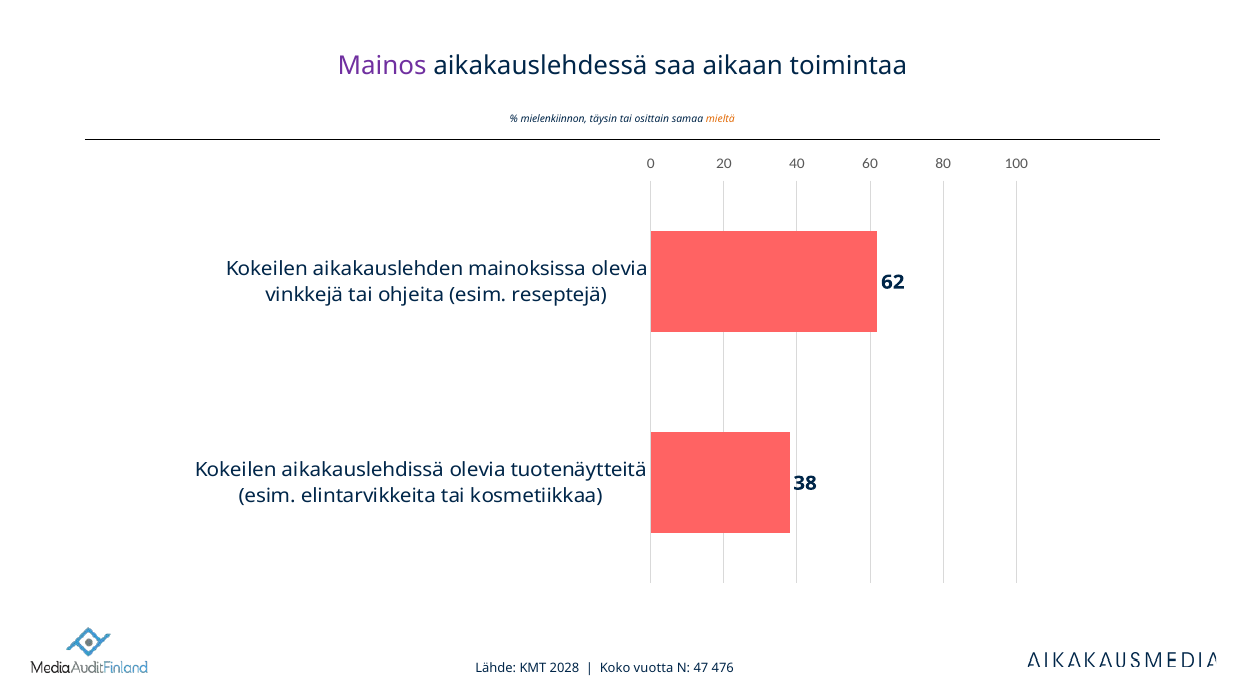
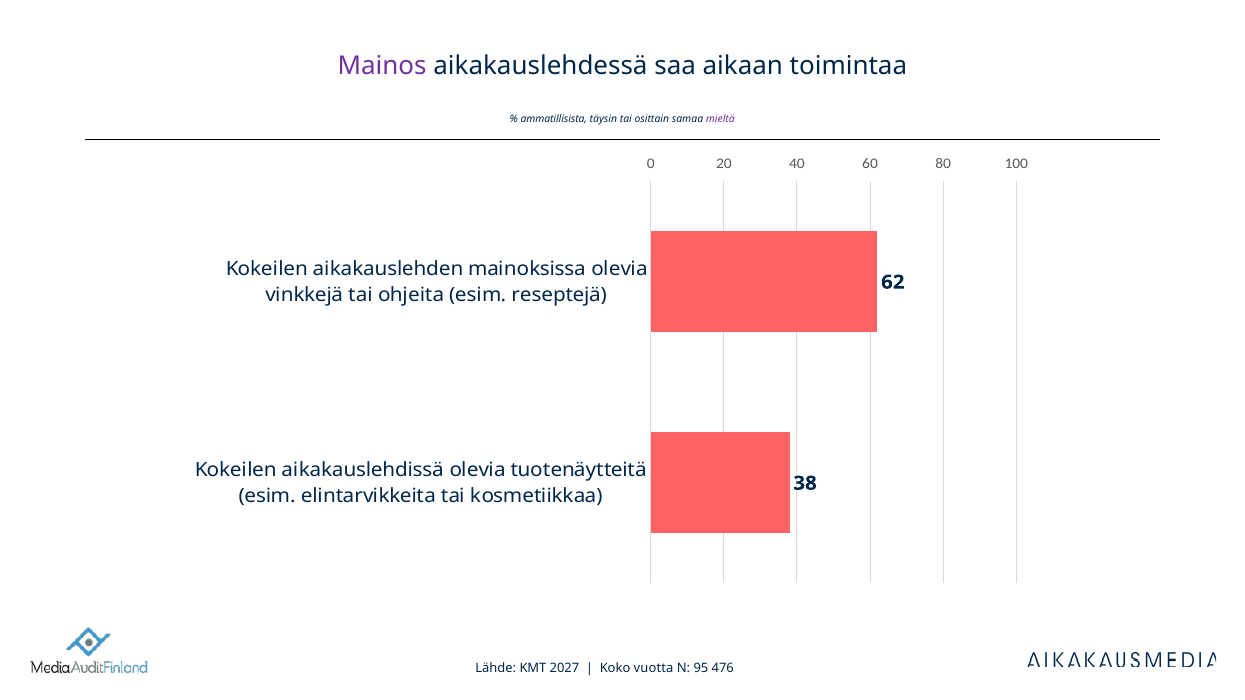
mielenkiinnon: mielenkiinnon -> ammatillisista (554, 120)
mieltä colour: orange -> purple (720, 120)
2028: 2028 -> 2027 (564, 668)
47: 47 -> 95 (701, 668)
